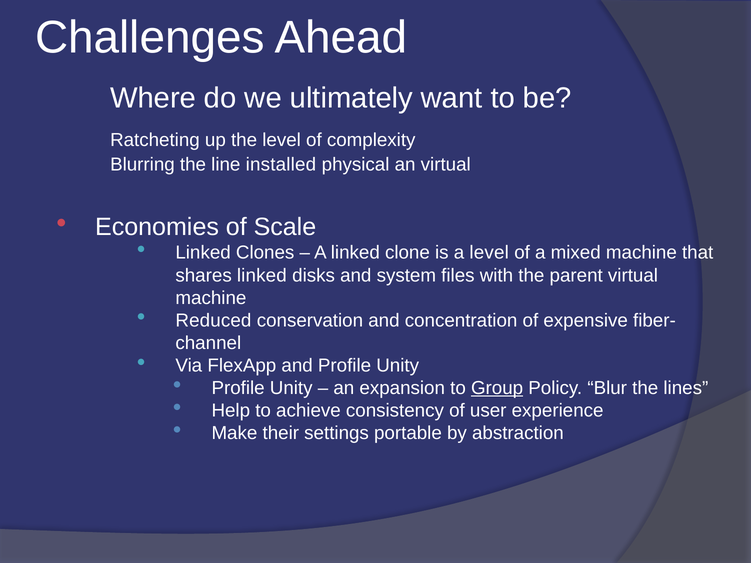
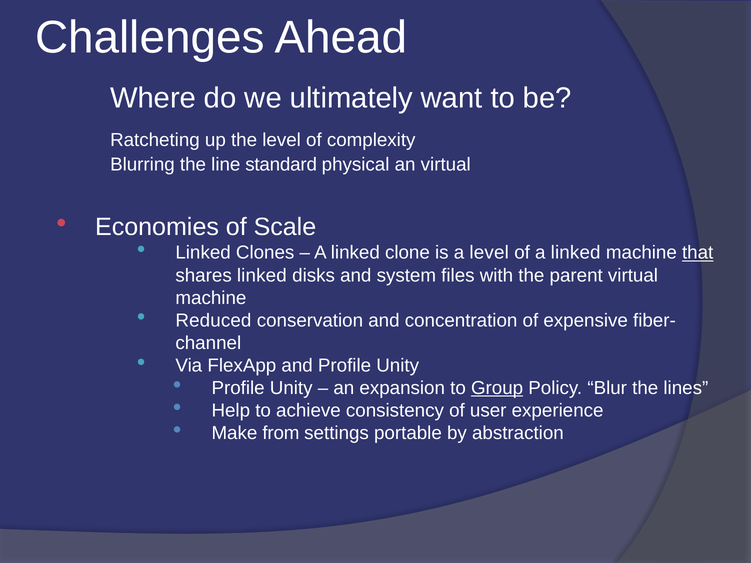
installed: installed -> standard (281, 165)
of a mixed: mixed -> linked (576, 253)
that underline: none -> present (698, 253)
their: their -> from (281, 433)
